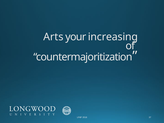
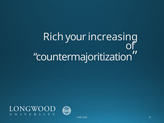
Arts: Arts -> Rich (53, 37)
